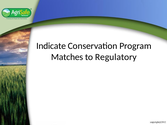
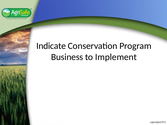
Matches: Matches -> Business (67, 57)
Regulatory: Regulatory -> Implement (116, 57)
